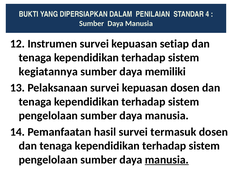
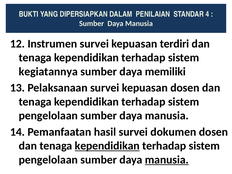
setiap: setiap -> terdiri (174, 44)
termasuk: termasuk -> dokumen (173, 132)
kependidikan underline: none -> present (107, 146)
